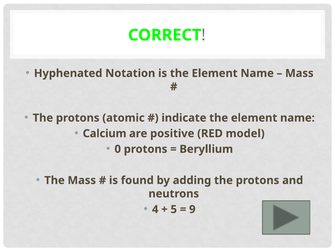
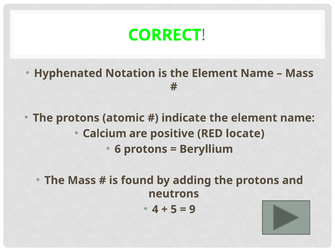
model: model -> locate (245, 134)
0: 0 -> 6 (118, 149)
